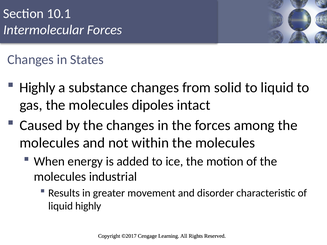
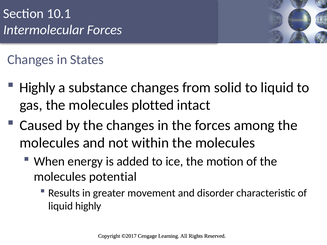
dipoles: dipoles -> plotted (153, 105)
industrial: industrial -> potential (113, 177)
